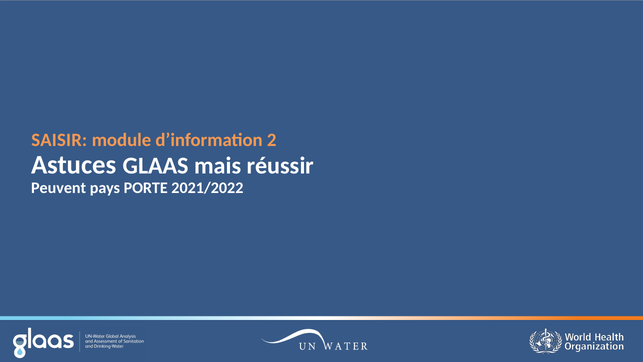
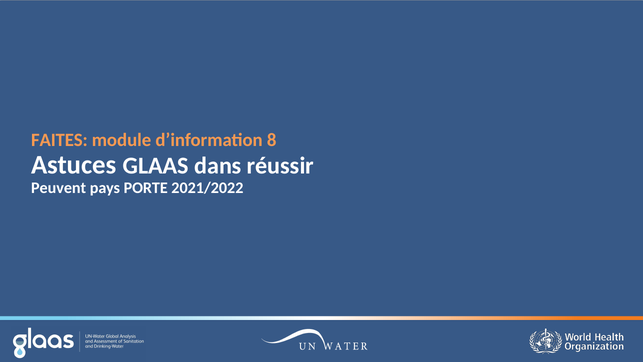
SAISIR: SAISIR -> FAITES (59, 140)
2: 2 -> 8 (272, 140)
mais: mais -> dans (218, 166)
